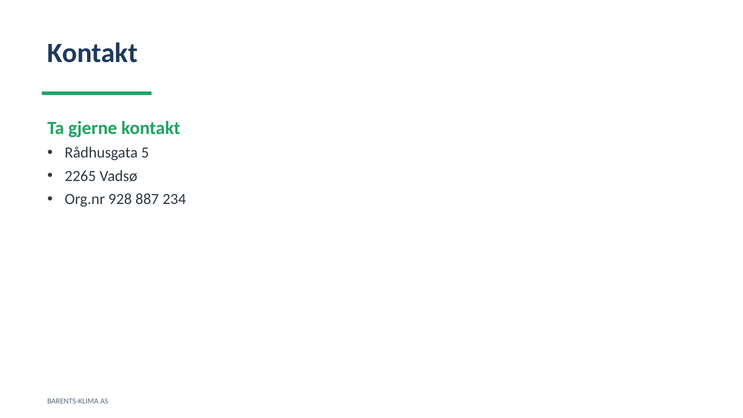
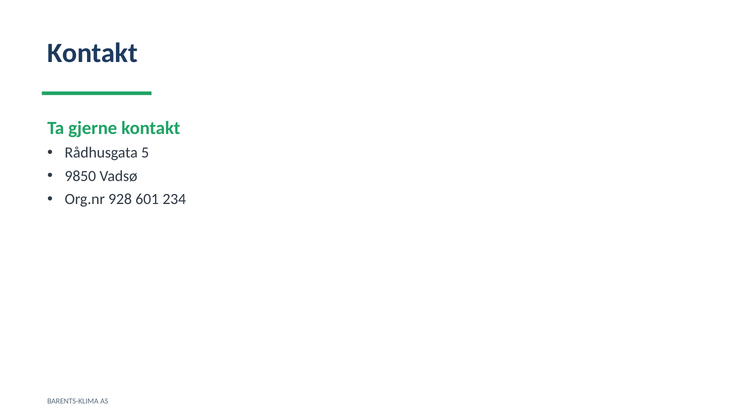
2265: 2265 -> 9850 (80, 176)
887: 887 -> 601 (147, 199)
